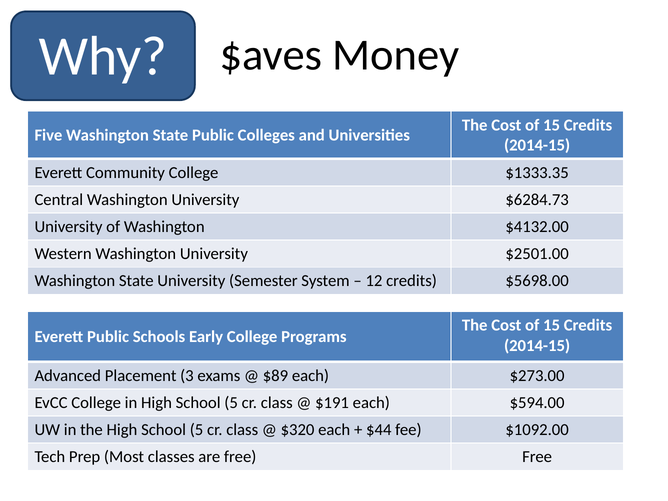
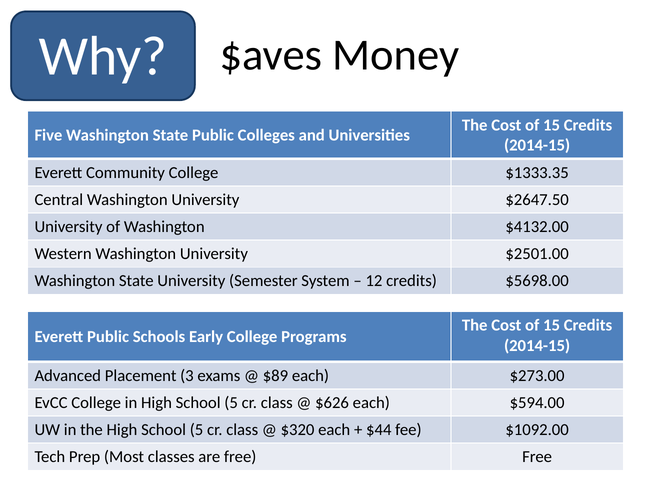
$6284.73: $6284.73 -> $2647.50 (537, 200)
$191: $191 -> $626 (332, 403)
